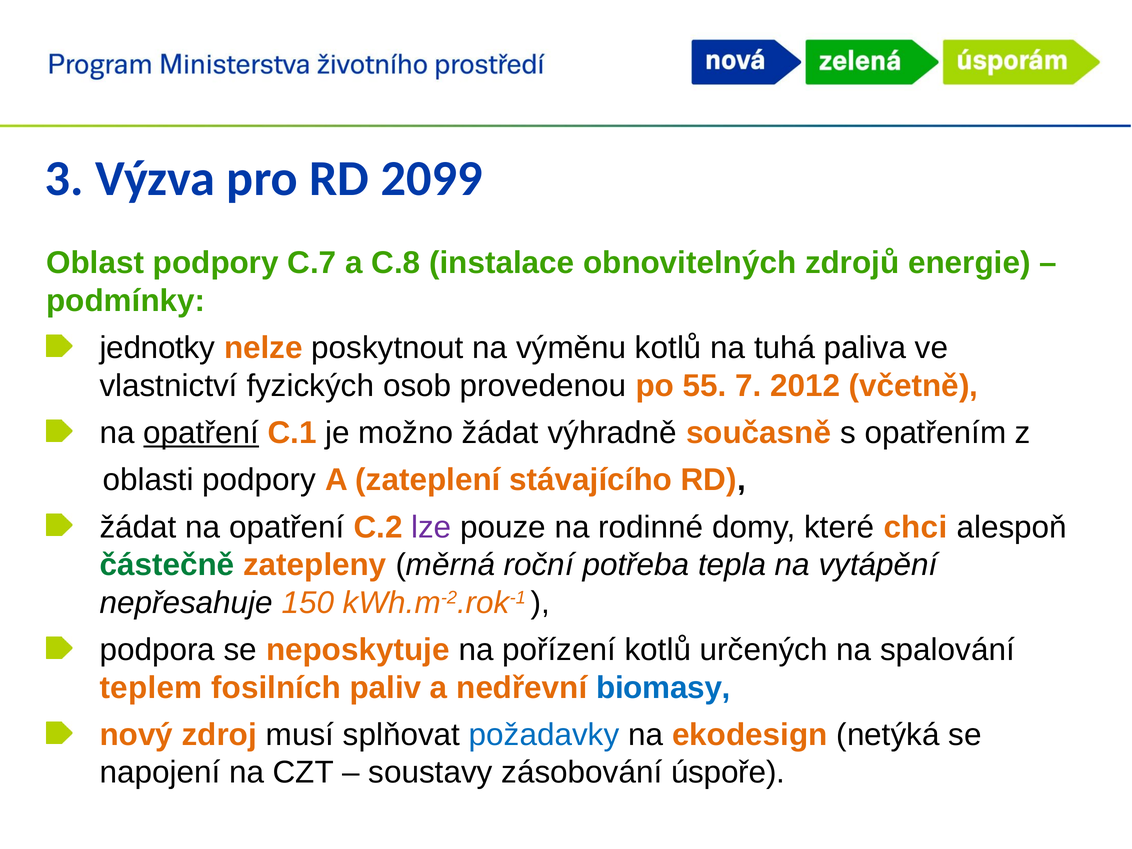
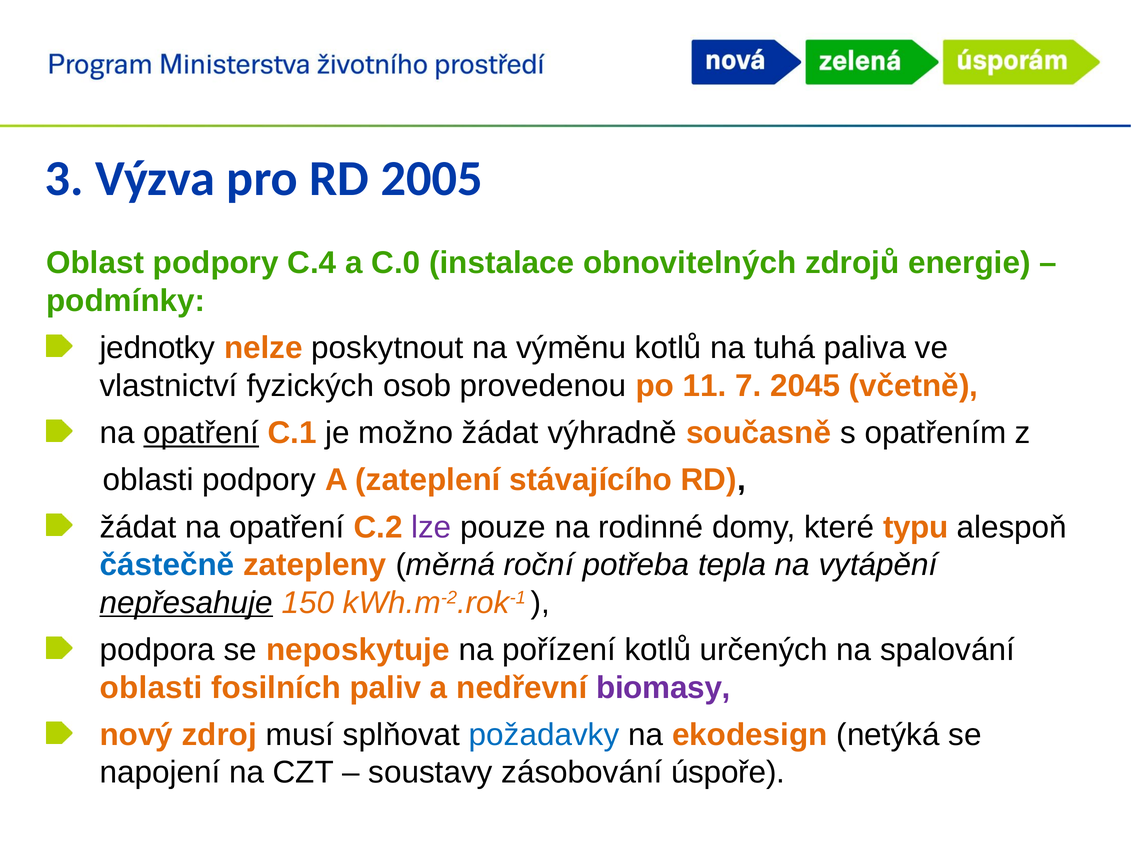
2099: 2099 -> 2005 (432, 179)
C.7: C.7 -> C.4 (312, 263)
C.8: C.8 -> C.0 (396, 263)
55: 55 -> 11 (704, 386)
2012: 2012 -> 2045 (805, 386)
chci: chci -> typu (916, 527)
částečně colour: green -> blue (167, 565)
nepřesahuje underline: none -> present (186, 603)
teplem: teplem -> oblasti (151, 688)
biomasy colour: blue -> purple (663, 688)
